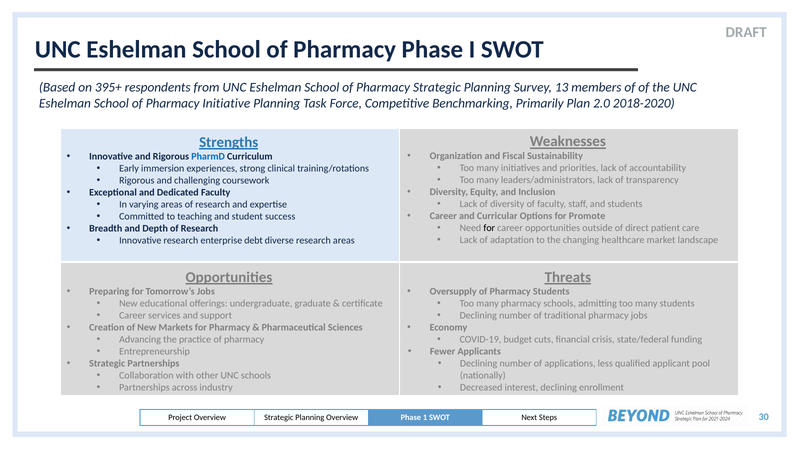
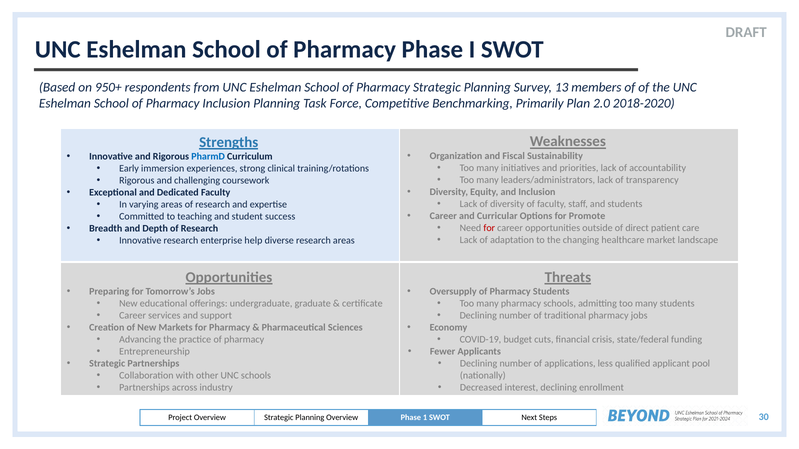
395+: 395+ -> 950+ (108, 87)
Pharmacy Initiative: Initiative -> Inclusion (226, 103)
for colour: black -> red (489, 228)
debt: debt -> help (253, 241)
